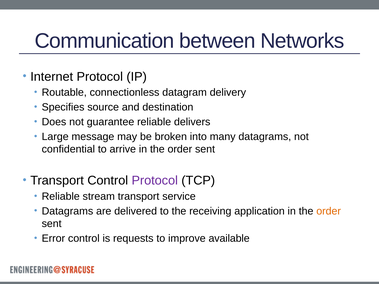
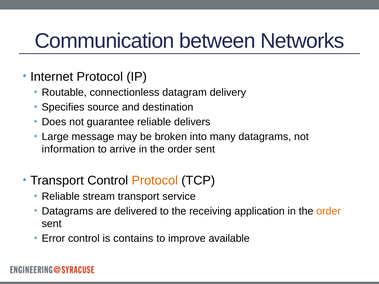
confidential: confidential -> information (68, 149)
Protocol colour: purple -> orange (155, 181)
requests: requests -> contains (133, 239)
